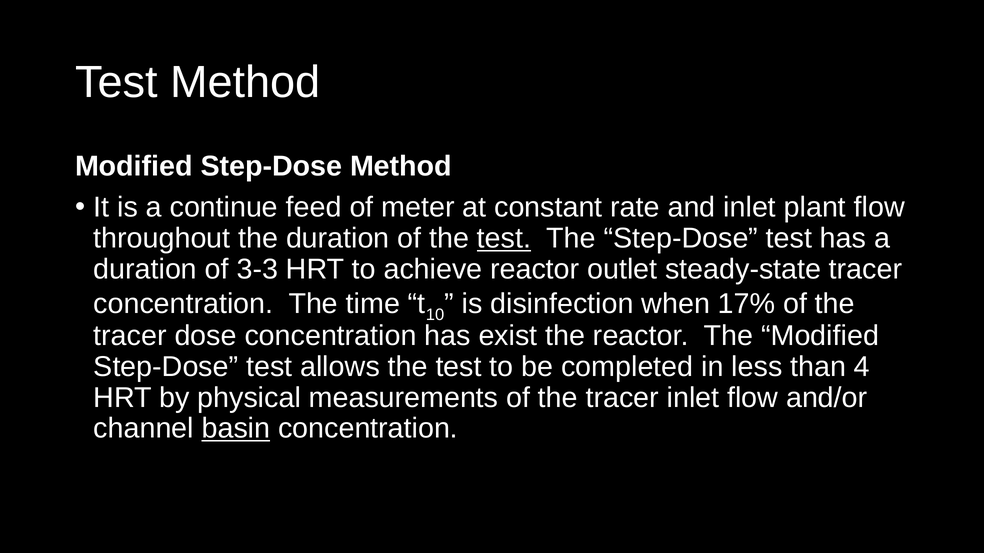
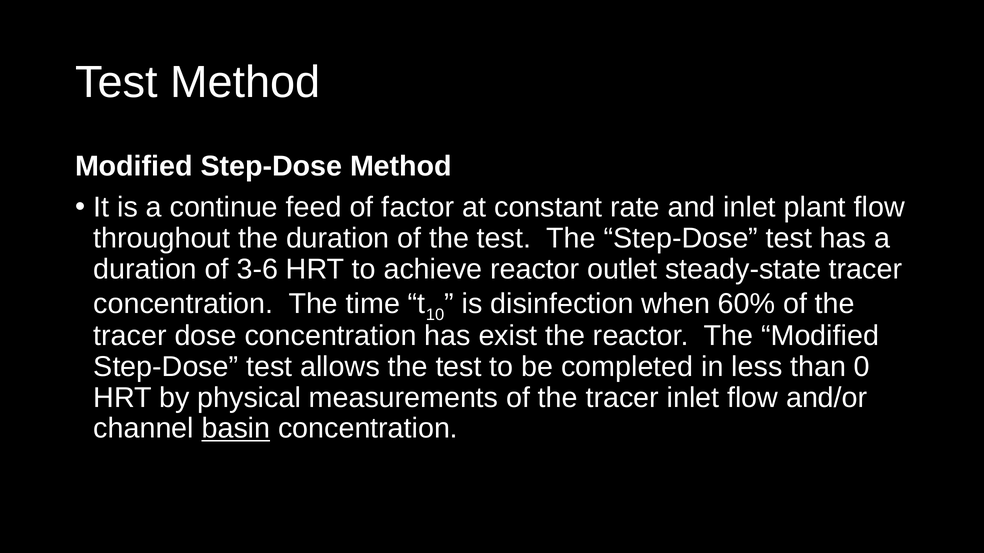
meter: meter -> factor (418, 208)
test underline: present -> none (504, 239)
3-3: 3-3 -> 3-6 (257, 270)
17%: 17% -> 60% (747, 304)
4: 4 -> 0 (862, 367)
